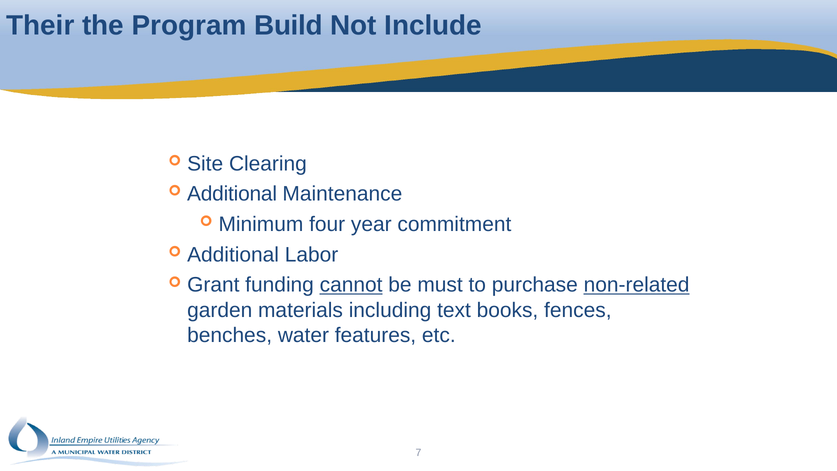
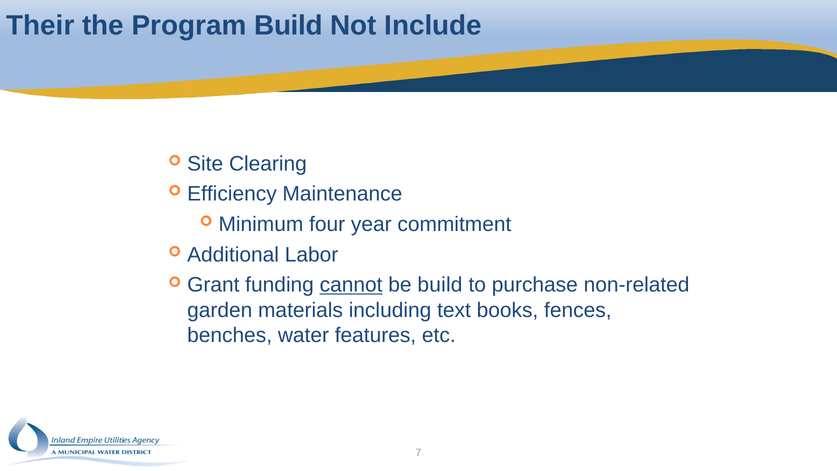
Additional: Additional -> Efficiency (232, 194)
be must: must -> build (440, 285)
non-related underline: present -> none (637, 285)
